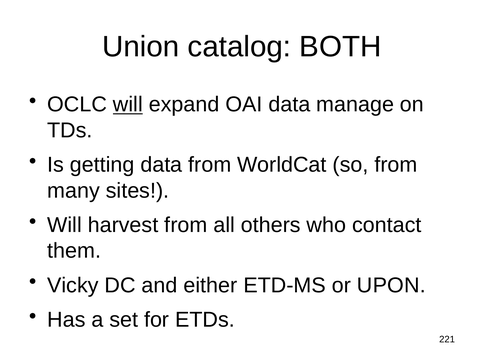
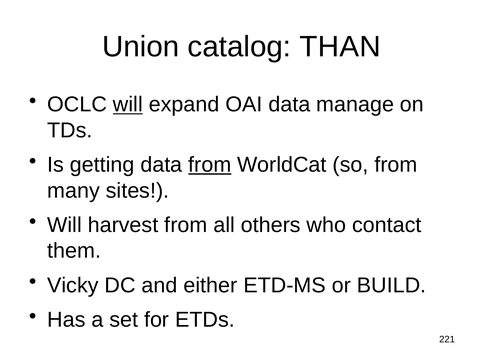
BOTH: BOTH -> THAN (340, 47)
from underline: none -> present (210, 165)
UPON: UPON -> BUILD (392, 285)
